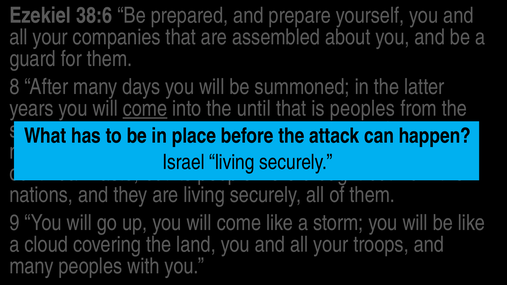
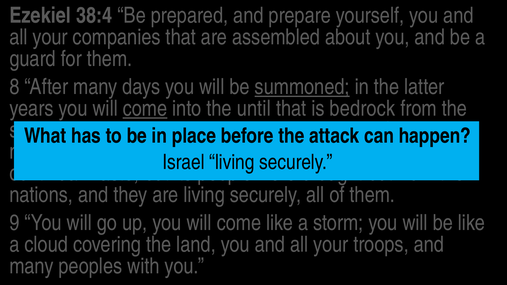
38:6: 38:6 -> 38:4 (94, 16)
summoned underline: none -> present (302, 87)
is peoples: peoples -> bedrock (362, 108)
